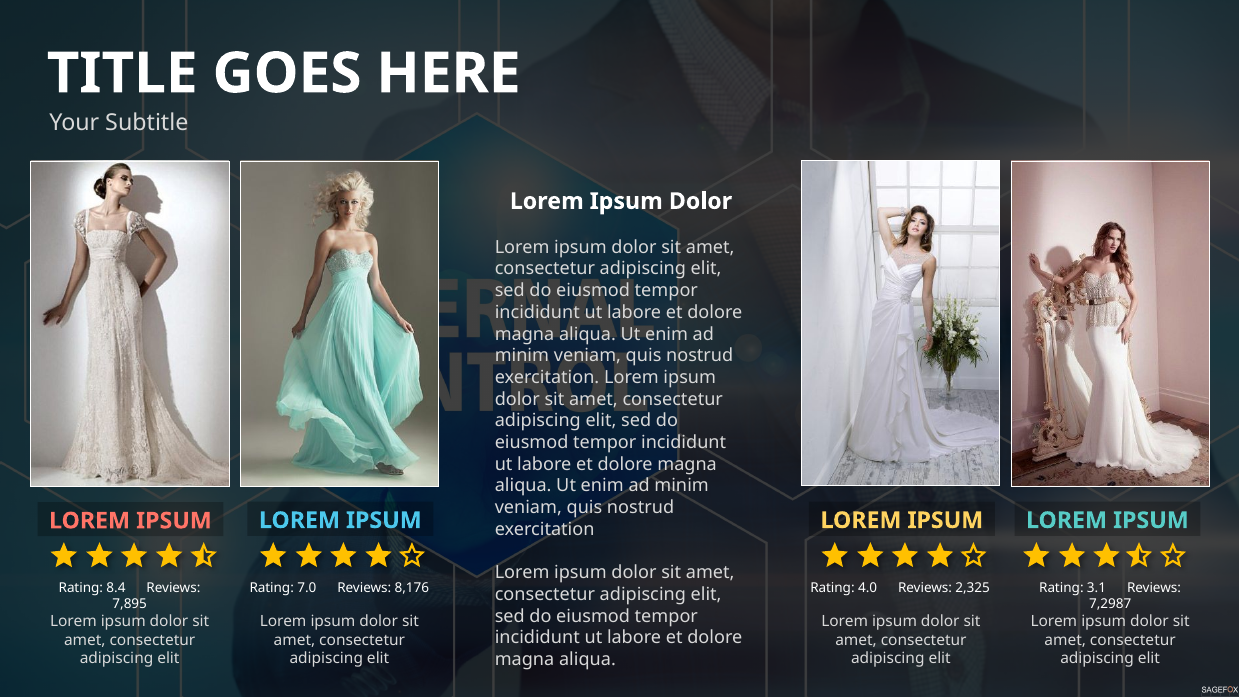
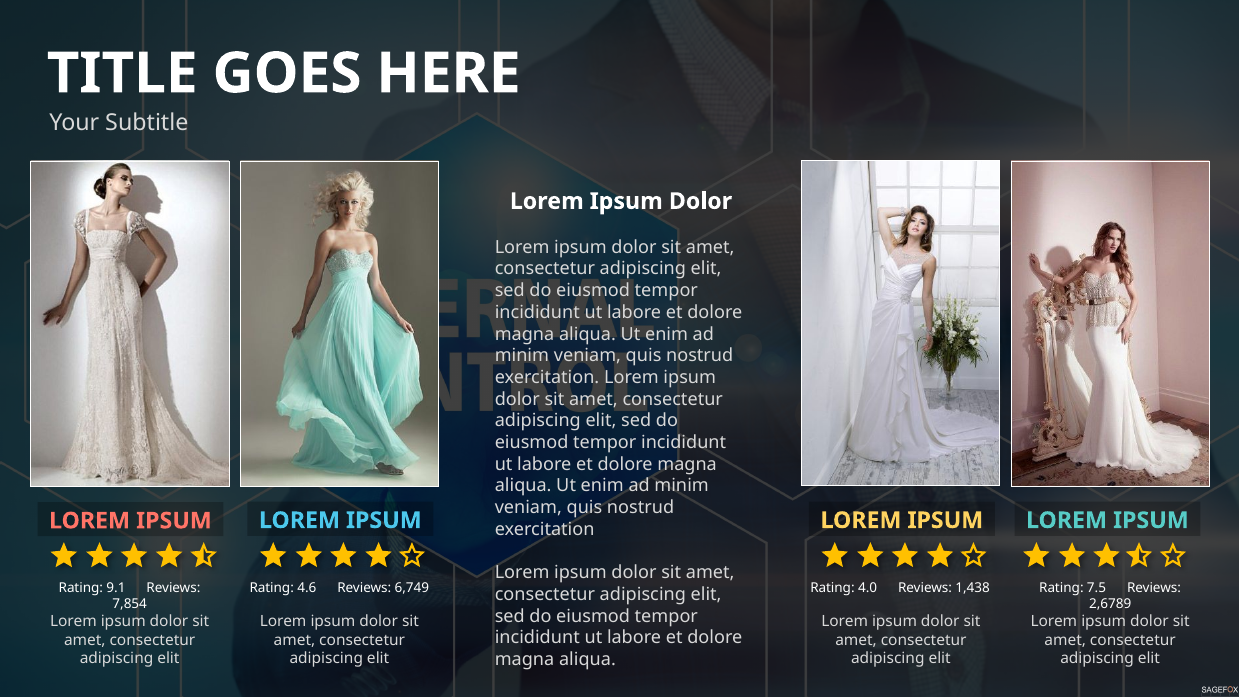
7.0: 7.0 -> 4.6 (307, 588)
8,176: 8,176 -> 6,749 (412, 588)
2,325: 2,325 -> 1,438 (973, 588)
3.1: 3.1 -> 7.5 (1097, 588)
8.4: 8.4 -> 9.1 (116, 588)
7,2987: 7,2987 -> 2,6789 (1110, 604)
7,895: 7,895 -> 7,854 (130, 604)
